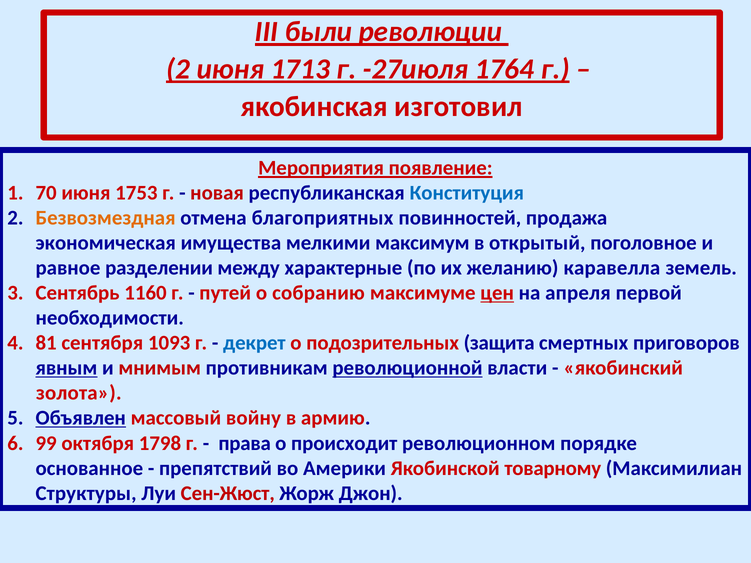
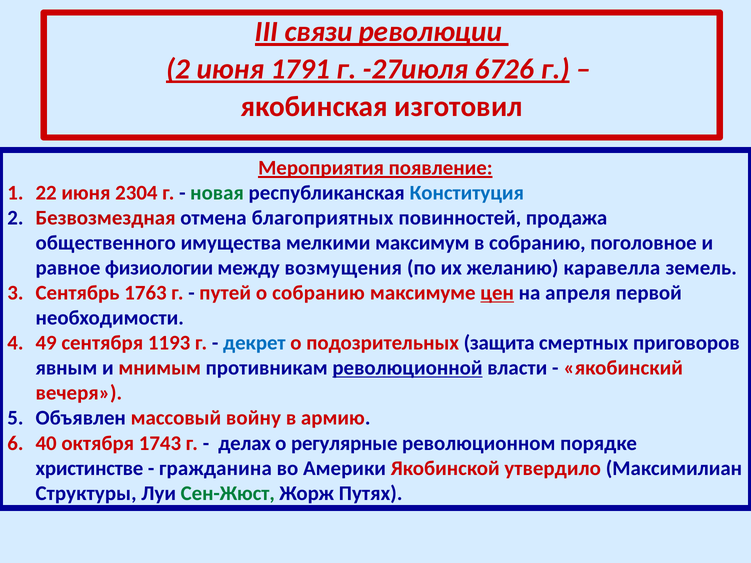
были: были -> связи (319, 32)
1713: 1713 -> 1791 (300, 69)
1764: 1764 -> 6726 (504, 69)
70: 70 -> 22 (46, 193)
1753: 1753 -> 2304 (136, 193)
новая colour: red -> green (217, 193)
Безвозмездная colour: orange -> red (106, 218)
экономическая: экономическая -> общественного (106, 243)
в открытый: открытый -> собранию (537, 243)
разделении: разделении -> физиологии (159, 268)
характерные: характерные -> возмущения (343, 268)
1160: 1160 -> 1763 (146, 293)
81: 81 -> 49 (46, 343)
1093: 1093 -> 1193 (169, 343)
явным underline: present -> none (66, 368)
золота: золота -> вечеря (79, 393)
Объявлен underline: present -> none (81, 418)
99: 99 -> 40 (46, 443)
1798: 1798 -> 1743 (160, 443)
права: права -> делах (245, 443)
происходит: происходит -> регулярные (344, 443)
основанное: основанное -> христинстве (89, 468)
препятствий: препятствий -> гражданина (215, 468)
товарному: товарному -> утвердило (553, 468)
Сен-Жюст colour: red -> green (228, 493)
Джон: Джон -> Путях (371, 493)
